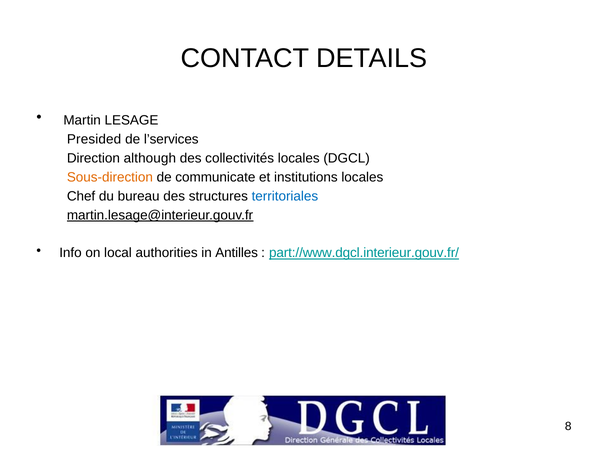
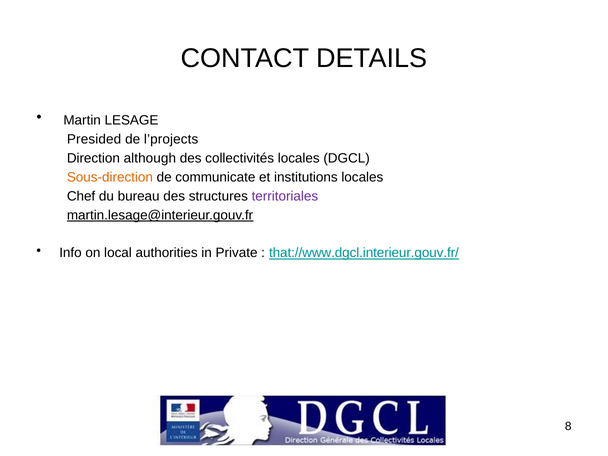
l’services: l’services -> l’projects (171, 139)
territoriales colour: blue -> purple (285, 196)
Antilles: Antilles -> Private (237, 253)
part://www.dgcl.interieur.gouv.fr/: part://www.dgcl.interieur.gouv.fr/ -> that://www.dgcl.interieur.gouv.fr/ (364, 253)
